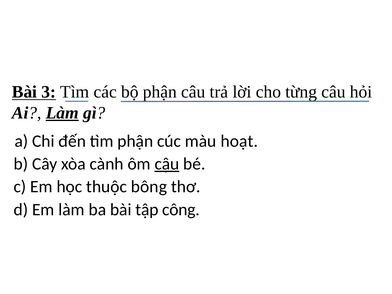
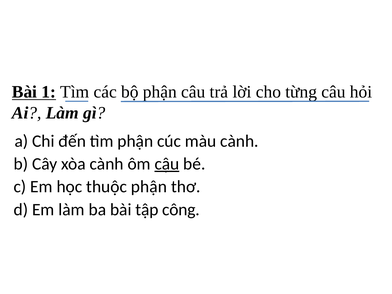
3: 3 -> 1 (49, 92)
Làm underline: present -> none (62, 113)
màu hoạt: hoạt -> cành (239, 141)
thuộc bông: bông -> phận (149, 187)
